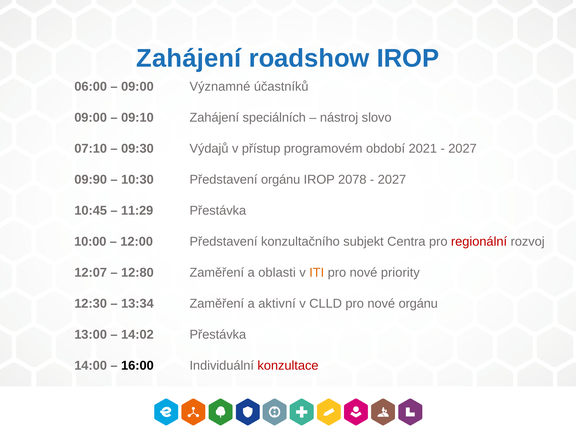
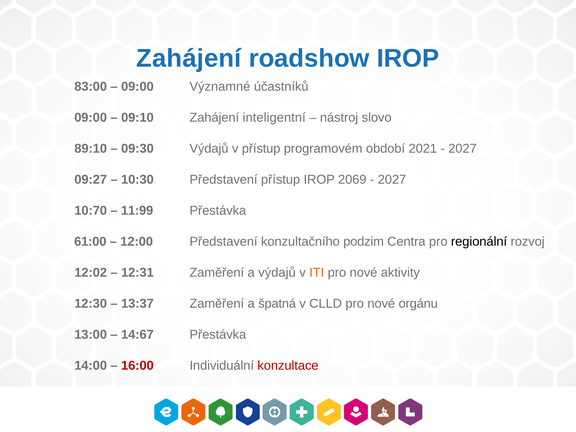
06:00: 06:00 -> 83:00 (91, 87)
speciálních: speciálních -> inteligentní (274, 118)
07:10: 07:10 -> 89:10 (91, 149)
09:90: 09:90 -> 09:27 (91, 180)
Představení orgánu: orgánu -> přístup (281, 180)
2078: 2078 -> 2069 (352, 180)
10:45: 10:45 -> 10:70 (91, 211)
11:29: 11:29 -> 11:99 (137, 211)
10:00: 10:00 -> 61:00 (90, 242)
subjekt: subjekt -> podzim (364, 242)
regionální colour: red -> black (479, 242)
12:07: 12:07 -> 12:02 (91, 273)
12:80: 12:80 -> 12:31 (137, 273)
a oblasti: oblasti -> výdajů (277, 273)
priority: priority -> aktivity (400, 273)
13:34: 13:34 -> 13:37 (137, 304)
aktivní: aktivní -> špatná (277, 304)
14:02: 14:02 -> 14:67 (137, 335)
16:00 colour: black -> red (137, 366)
